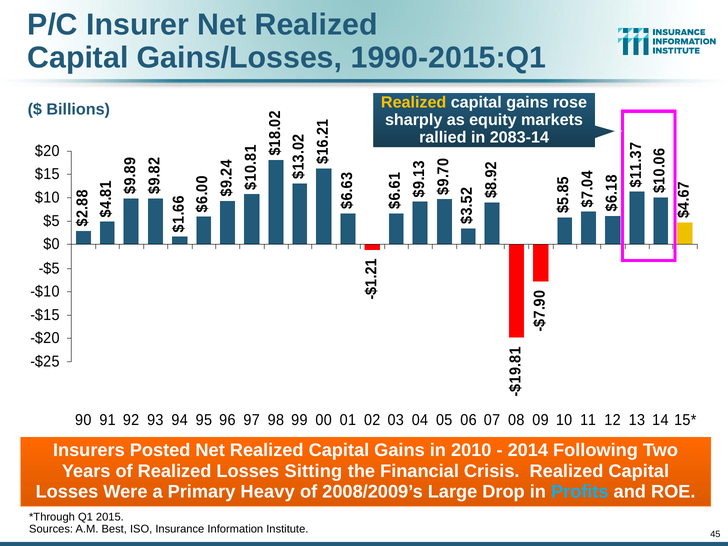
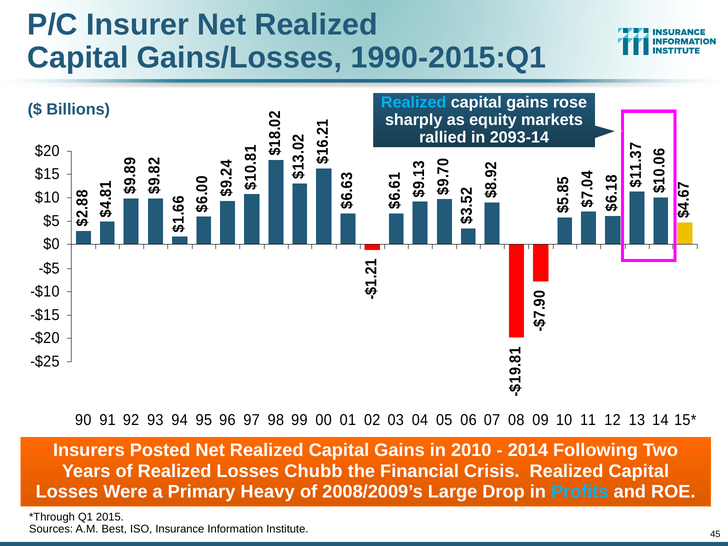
Realized colour: yellow -> light blue (414, 102)
2083-14: 2083-14 -> 2093-14 (519, 137)
Sitting: Sitting -> Chubb (313, 471)
